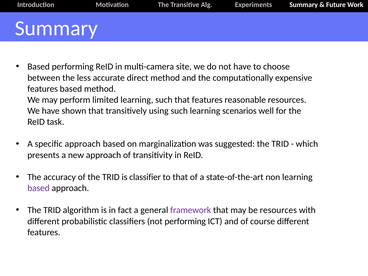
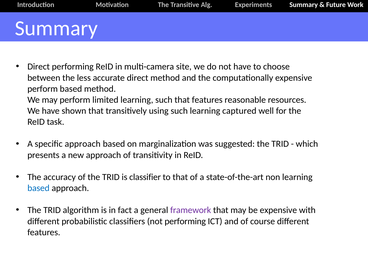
Based: Based -> Direct (39, 67)
features: features -> perform (43, 89)
scenarios: scenarios -> captured (239, 111)
based colour: purple -> blue (38, 188)
be resources: resources -> expensive (278, 210)
